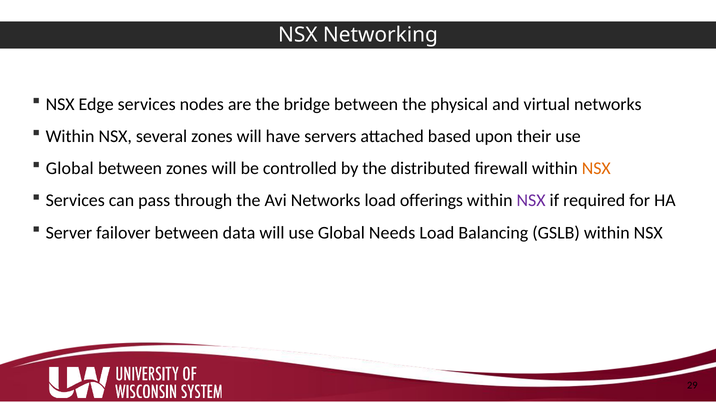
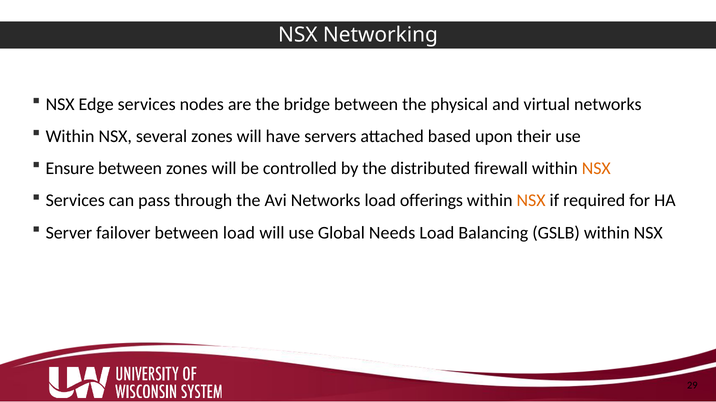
Global: Global -> Ensure (70, 169)
NSX colour: purple -> orange (531, 201)
between data: data -> load (239, 233)
